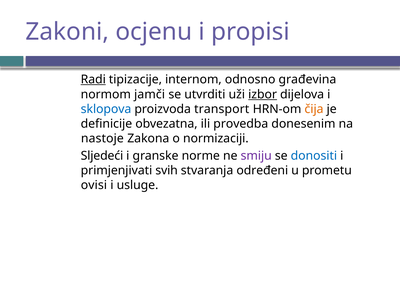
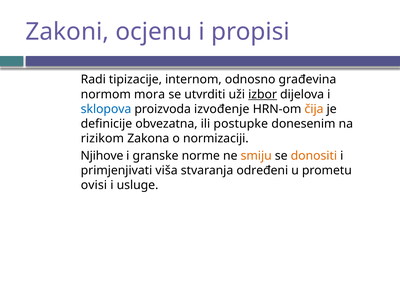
Radi underline: present -> none (93, 79)
jamči: jamči -> mora (150, 94)
transport: transport -> izvođenje (222, 109)
provedba: provedba -> postupke (241, 124)
nastoje: nastoje -> rizikom (102, 138)
Sljedeći: Sljedeći -> Njihove (102, 156)
smiju colour: purple -> orange (256, 156)
donositi colour: blue -> orange (314, 156)
svih: svih -> viša (166, 170)
